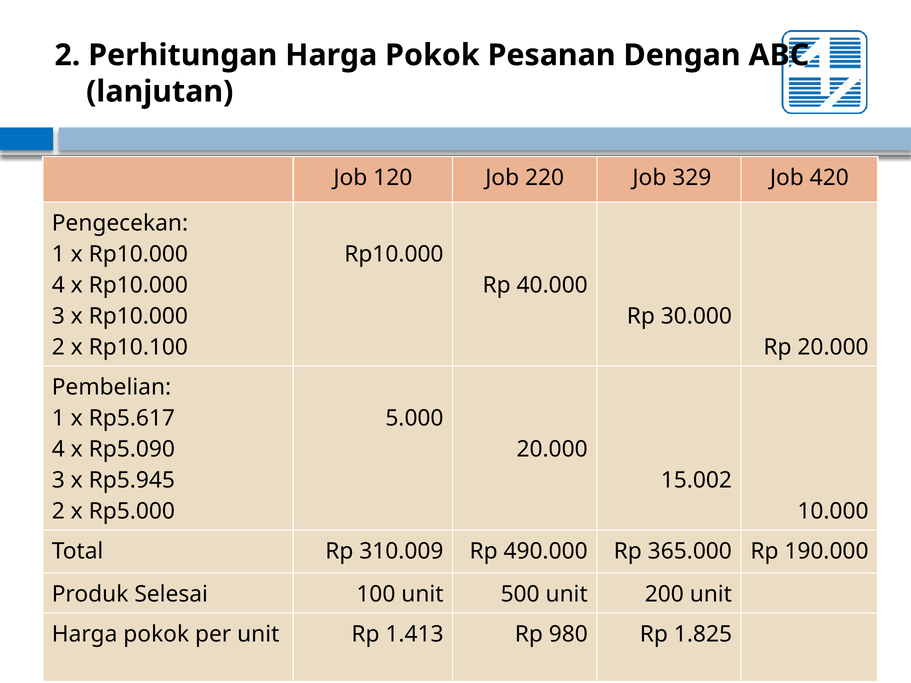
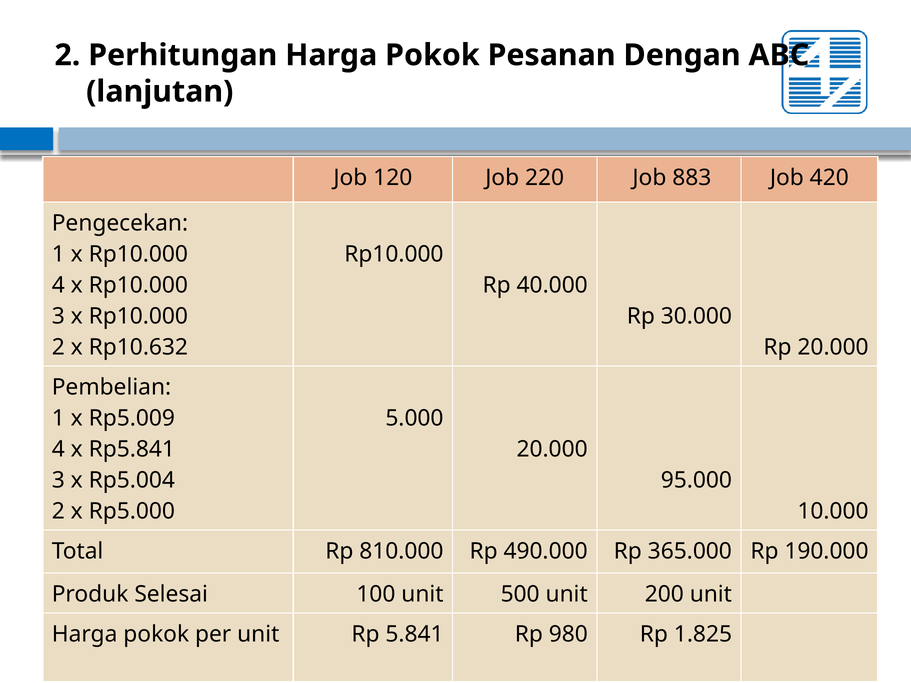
329: 329 -> 883 (692, 178)
Rp10.100: Rp10.100 -> Rp10.632 (138, 347)
Rp5.617: Rp5.617 -> Rp5.009 (132, 419)
Rp5.090: Rp5.090 -> Rp5.841 (132, 449)
Rp5.945: Rp5.945 -> Rp5.004 (132, 480)
15.002: 15.002 -> 95.000 (696, 480)
310.009: 310.009 -> 810.000 (401, 552)
1.413: 1.413 -> 5.841 (415, 635)
